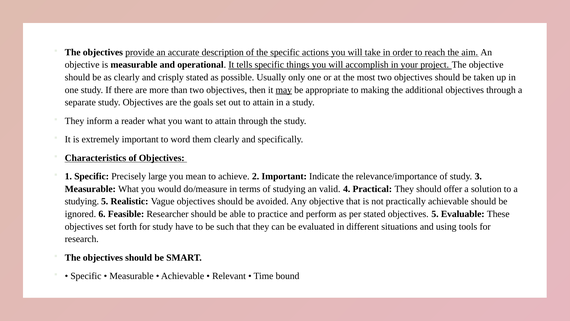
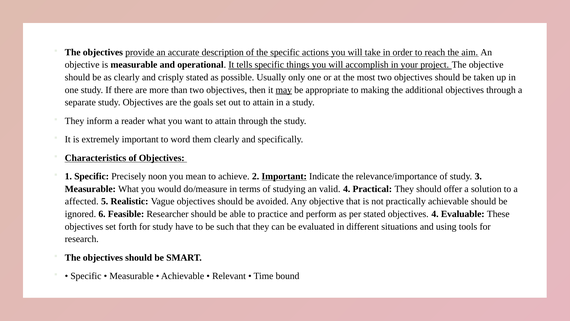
large: large -> noon (158, 176)
Important underline: none -> present (284, 176)
studying: studying -> affected (82, 201)
objectives 5: 5 -> 4 (435, 214)
